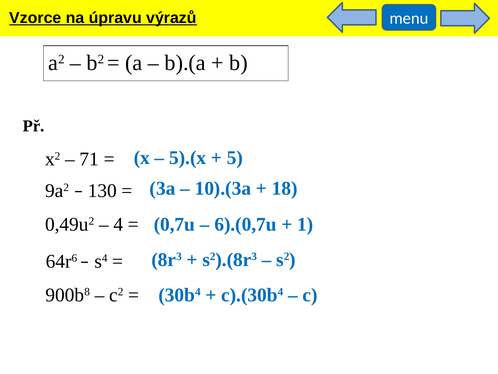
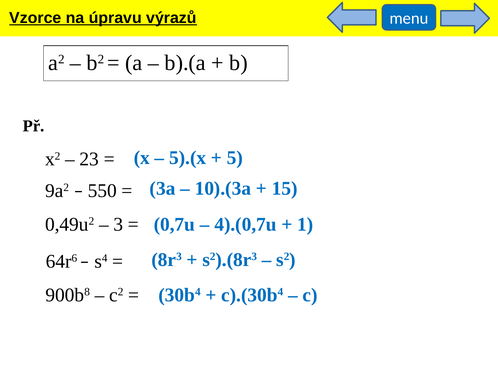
71: 71 -> 23 (89, 159)
18: 18 -> 15 (285, 188)
130: 130 -> 550 (102, 190)
4: 4 -> 3 (118, 224)
6).(0,7u: 6).(0,7u -> 4).(0,7u (245, 224)
